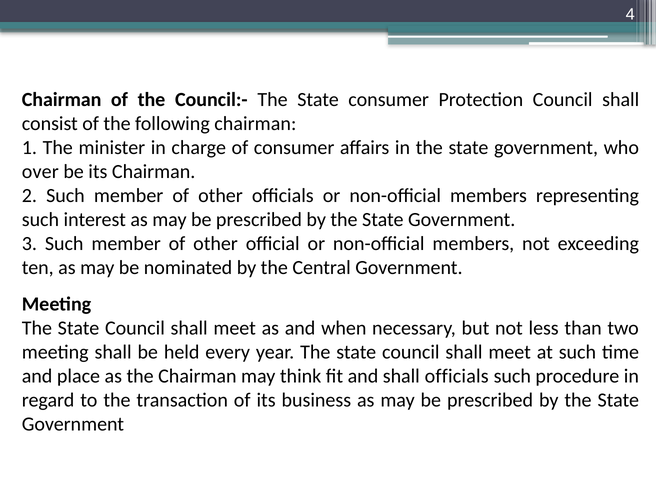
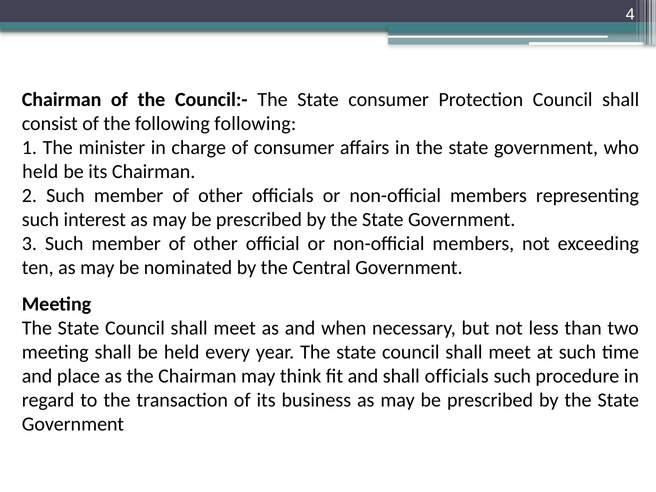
following chairman: chairman -> following (255, 124)
over: over -> held (40, 172)
